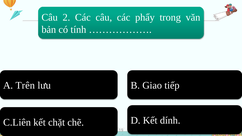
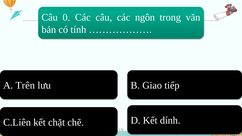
2: 2 -> 0 (66, 17)
phẩy: phẩy -> ngôn (145, 17)
